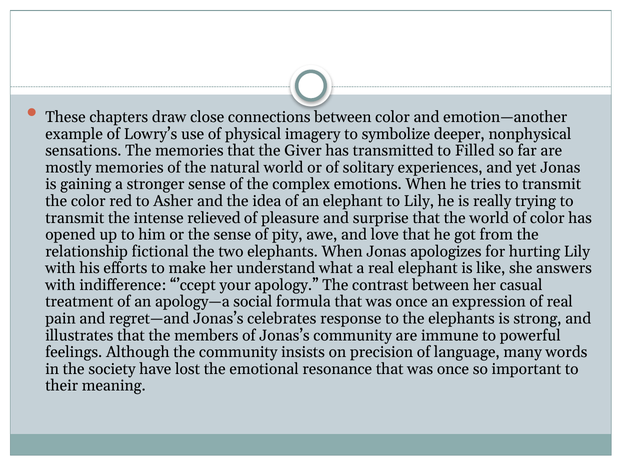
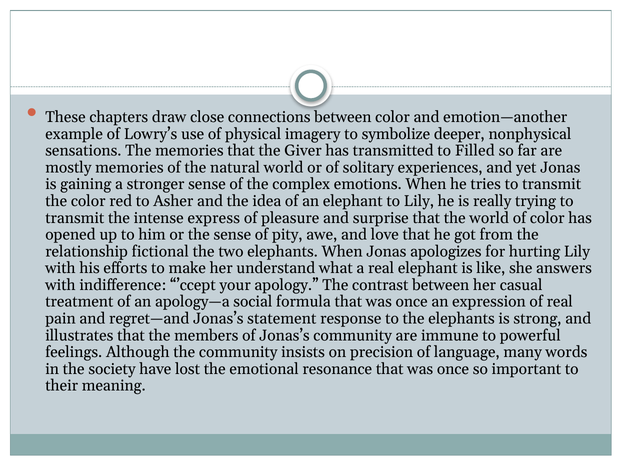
relieved: relieved -> express (214, 218)
celebrates: celebrates -> statement (282, 319)
